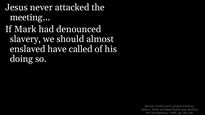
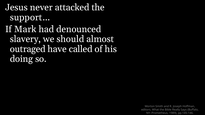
meeting…: meeting… -> support… (30, 17)
enslaved: enslaved -> outraged (28, 49)
